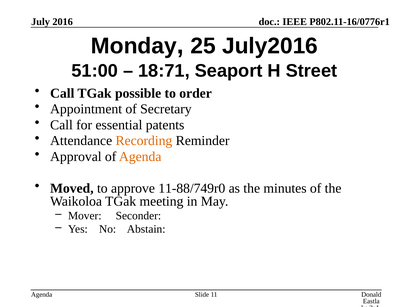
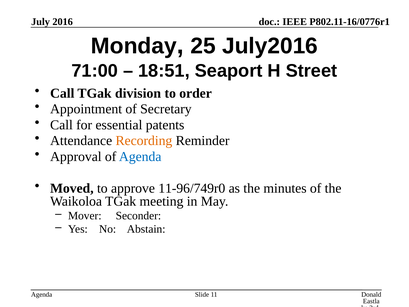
51:00: 51:00 -> 71:00 (95, 71)
18:71: 18:71 -> 18:51 (164, 71)
possible: possible -> division (138, 93)
Agenda colour: orange -> blue (140, 156)
11-88/749r0: 11-88/749r0 -> 11-96/749r0 (192, 188)
